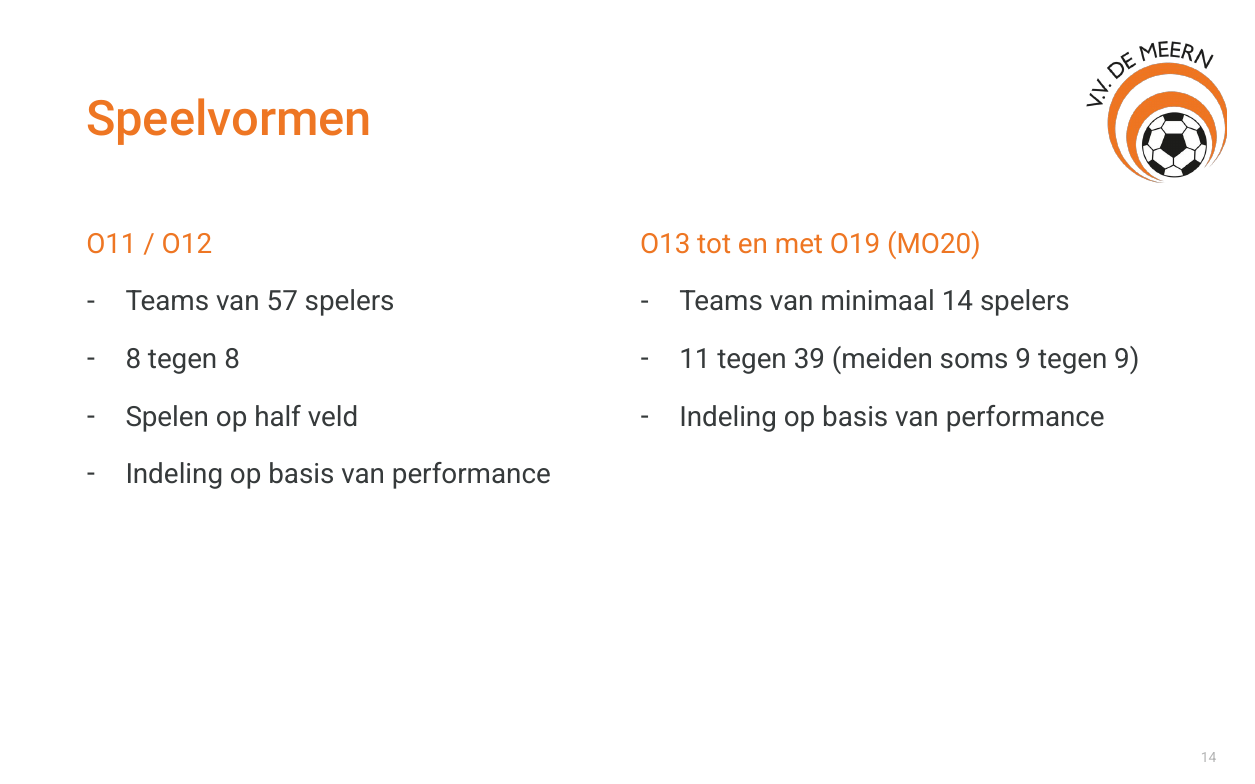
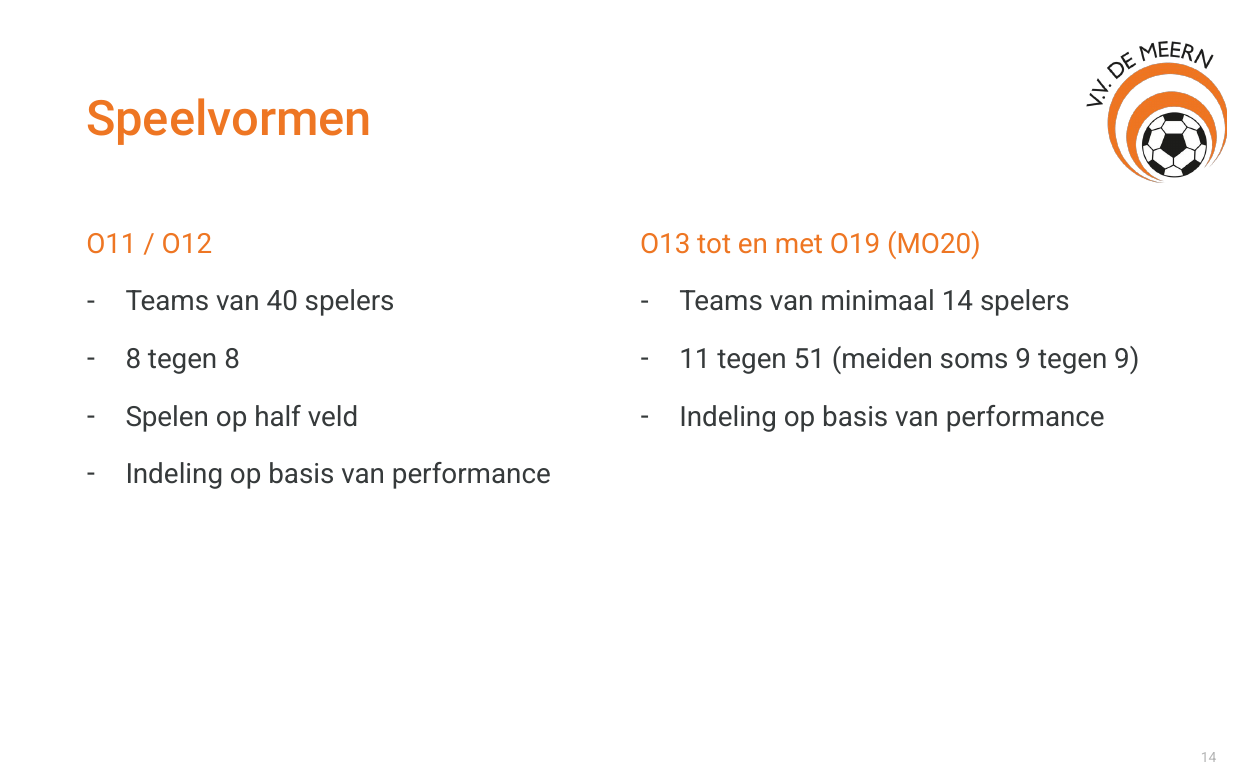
57: 57 -> 40 (282, 302)
39: 39 -> 51 (809, 359)
